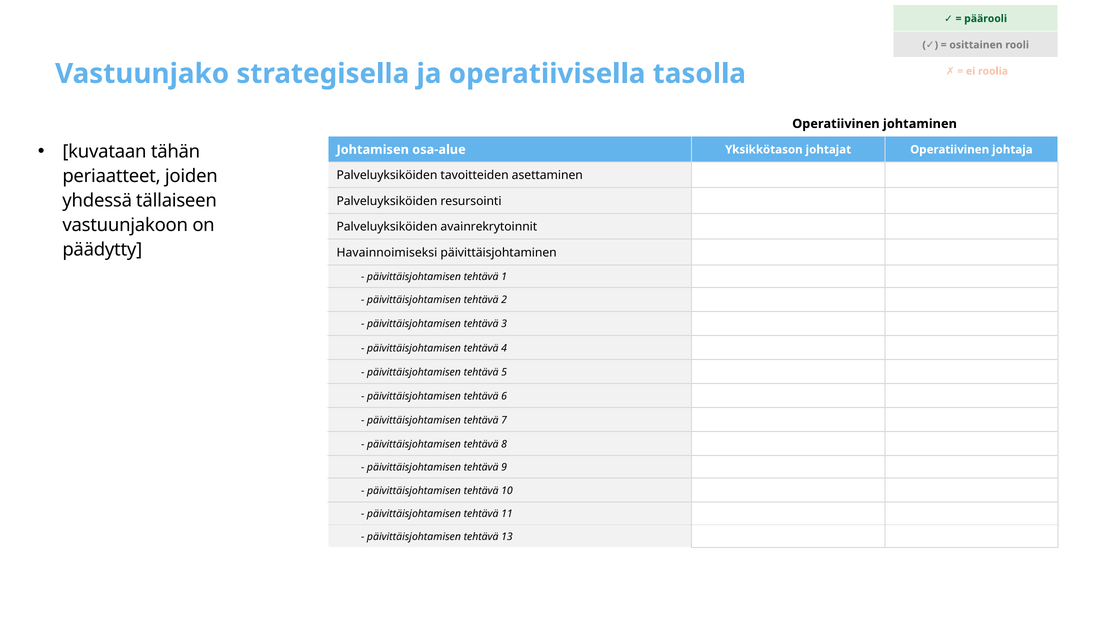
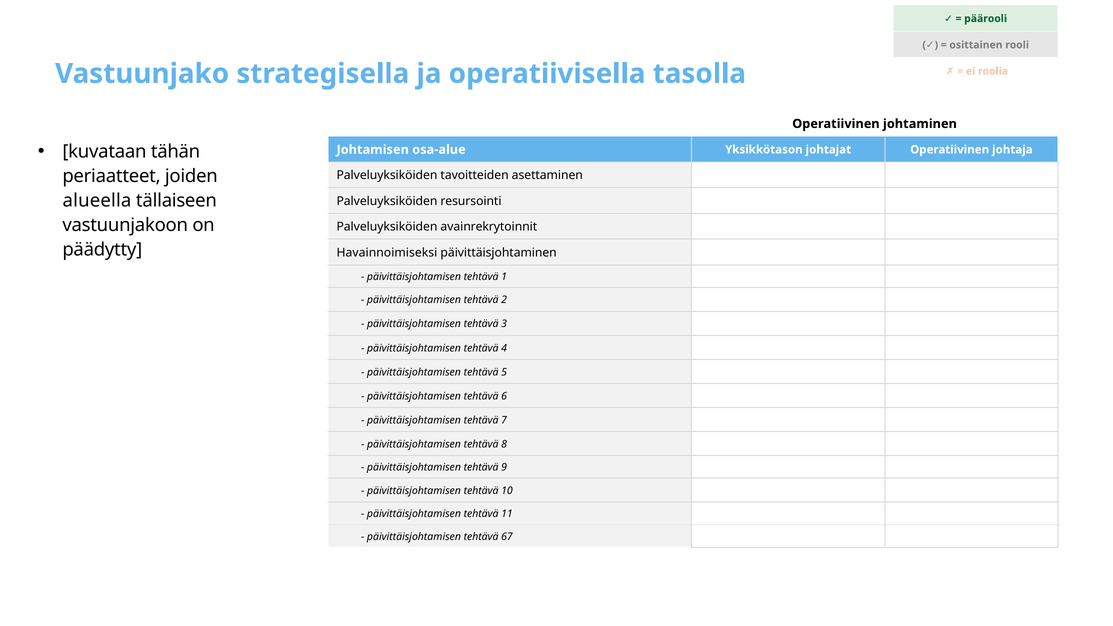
yhdessä: yhdessä -> alueella (97, 201)
13: 13 -> 67 (507, 537)
